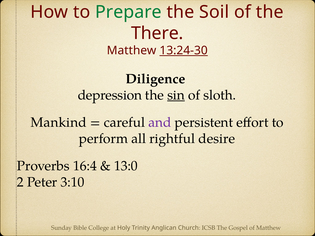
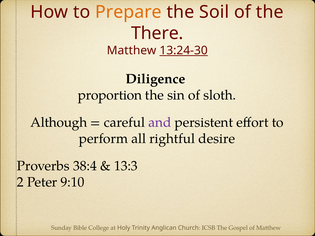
Prepare colour: green -> orange (128, 12)
depression: depression -> proportion (110, 95)
sin underline: present -> none (176, 95)
Mankind: Mankind -> Although (59, 123)
16:4: 16:4 -> 38:4 (85, 166)
13:0: 13:0 -> 13:3 (126, 166)
3:10: 3:10 -> 9:10 (73, 182)
